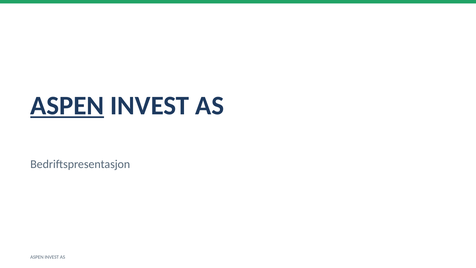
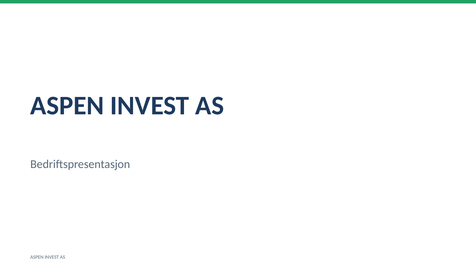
ASPEN underline: present -> none (67, 106)
